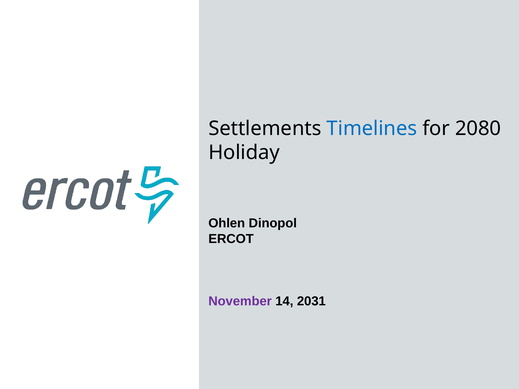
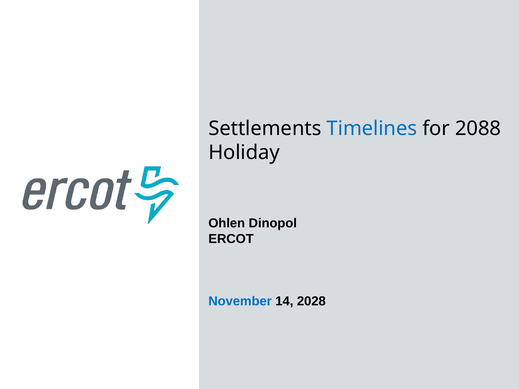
2080: 2080 -> 2088 (478, 129)
November colour: purple -> blue (240, 301)
2031: 2031 -> 2028 (311, 301)
